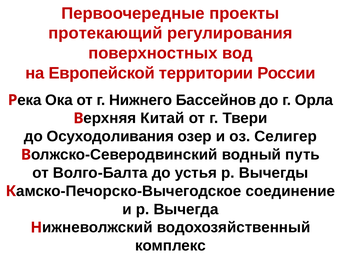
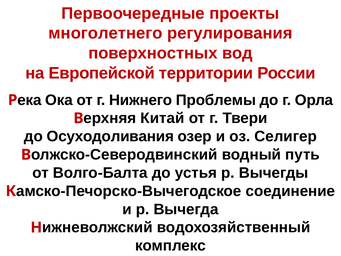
протекающий: протекающий -> многолетнего (105, 33)
Бассейнов: Бассейнов -> Проблемы (216, 100)
